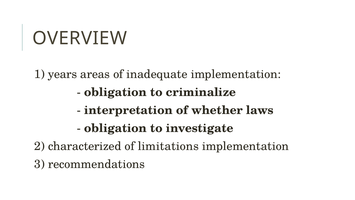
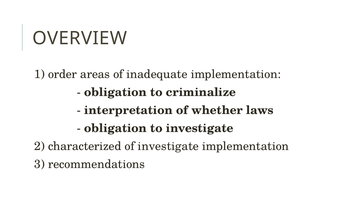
years: years -> order (62, 74)
of limitations: limitations -> investigate (168, 146)
